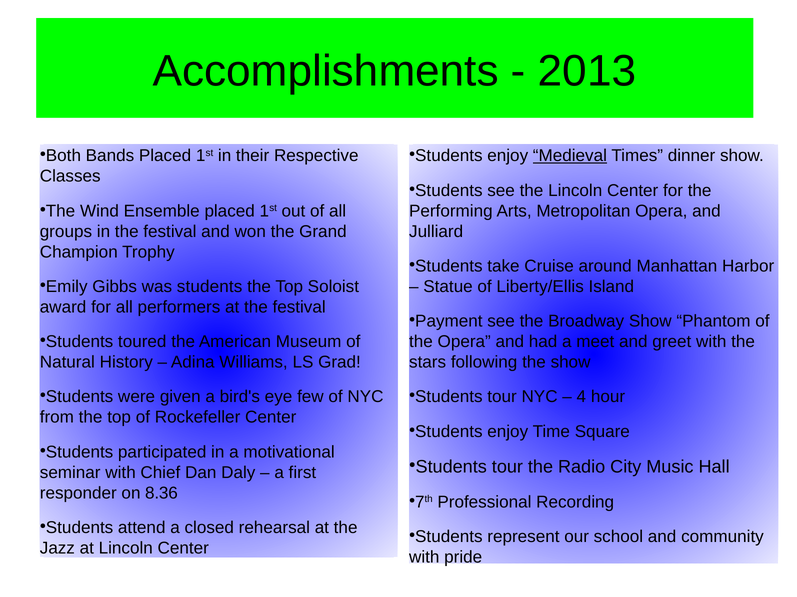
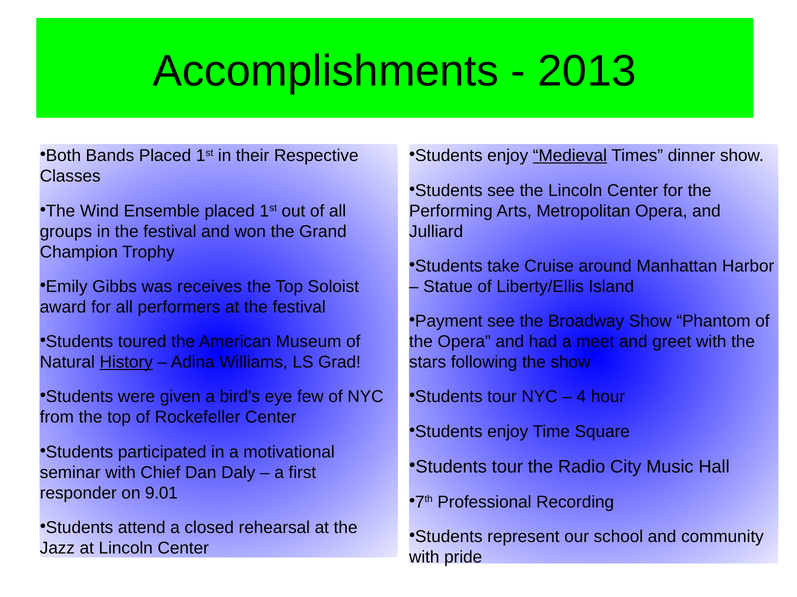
was students: students -> receives (210, 287)
History underline: none -> present (126, 363)
8.36: 8.36 -> 9.01 (161, 493)
